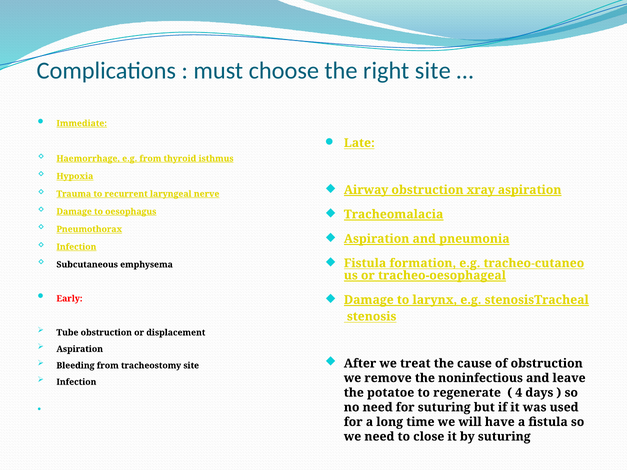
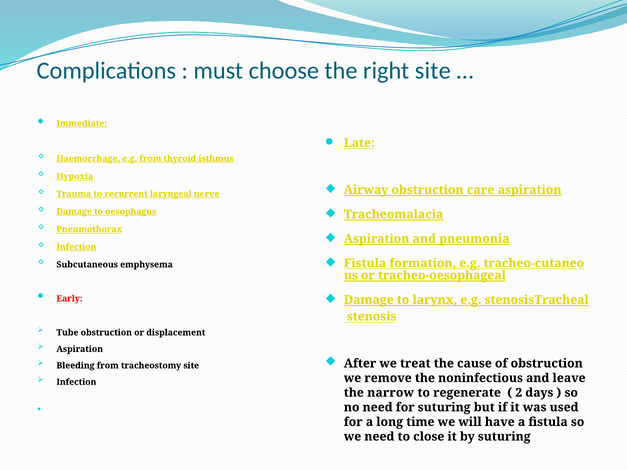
xray: xray -> care (481, 190)
potatoe: potatoe -> narrow (391, 393)
4: 4 -> 2 (519, 393)
